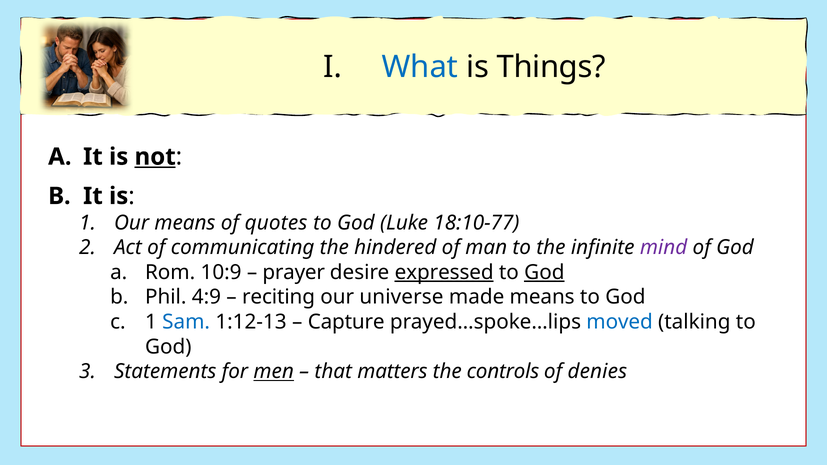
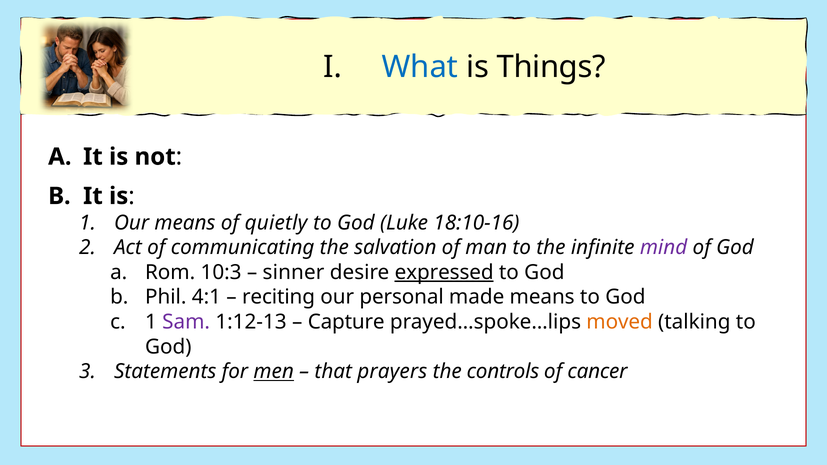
not underline: present -> none (155, 157)
quotes: quotes -> quietly (276, 223)
18:10-77: 18:10-77 -> 18:10-16 (476, 223)
hindered: hindered -> salvation (395, 248)
10:9: 10:9 -> 10:3 (221, 272)
prayer: prayer -> sinner (294, 272)
God underline: present -> none (544, 272)
4:9: 4:9 -> 4:1 (206, 297)
universe: universe -> personal (402, 297)
Sam colour: blue -> purple (186, 322)
moved colour: blue -> orange (620, 322)
matters: matters -> prayers (392, 372)
denies: denies -> cancer (597, 372)
